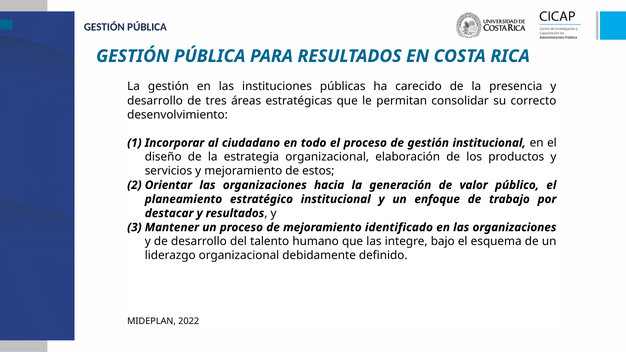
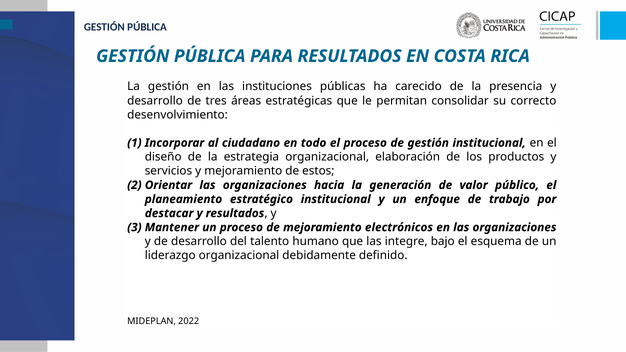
identificado: identificado -> electrónicos (399, 227)
